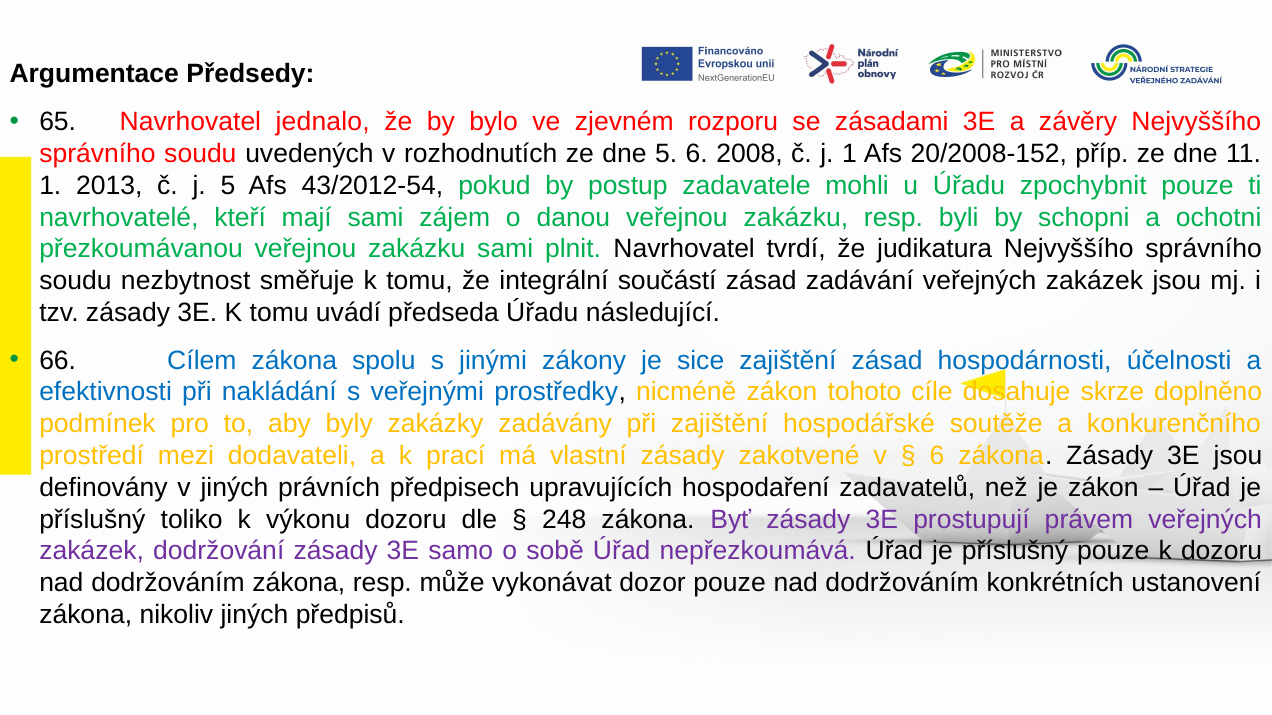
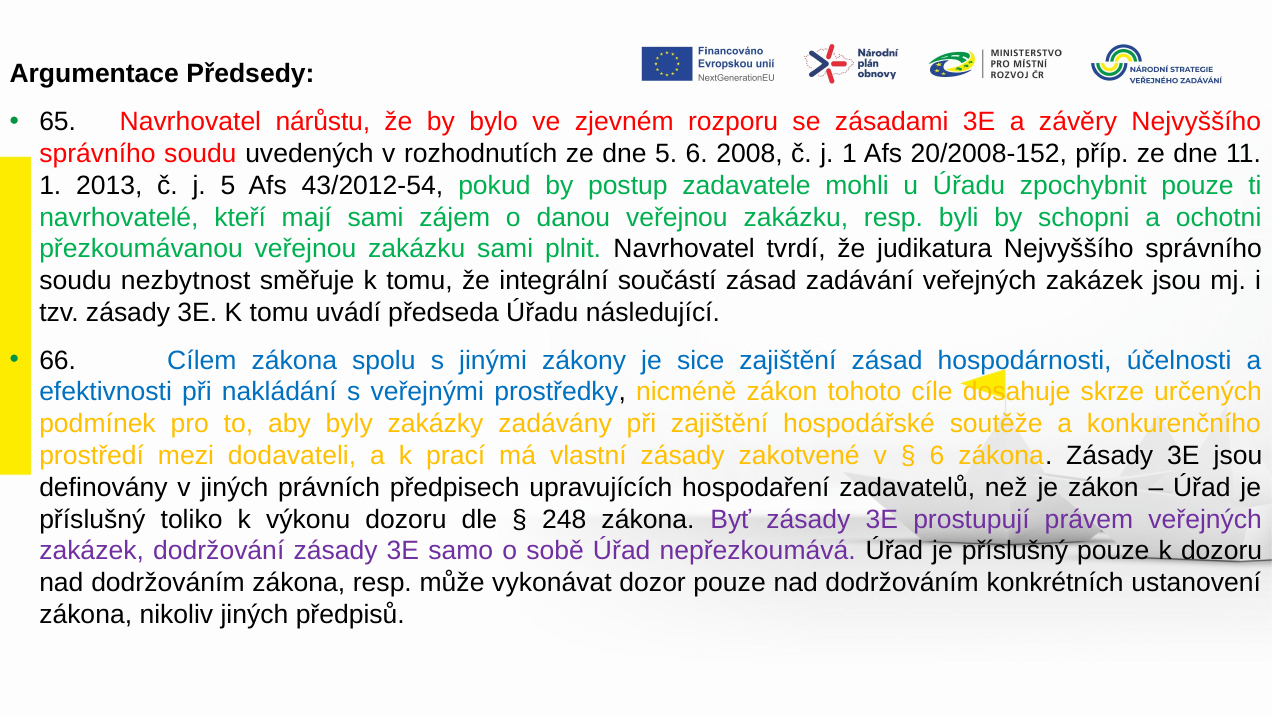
jednalo: jednalo -> nárůstu (323, 122)
doplněno: doplněno -> určených (1208, 392)
